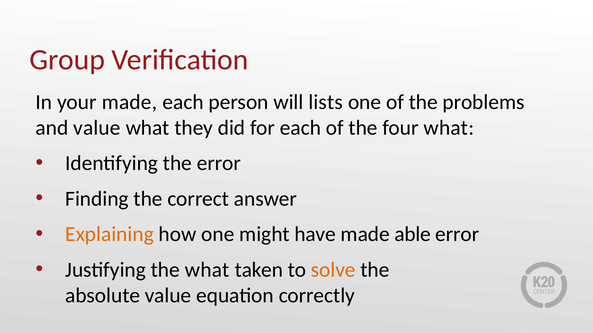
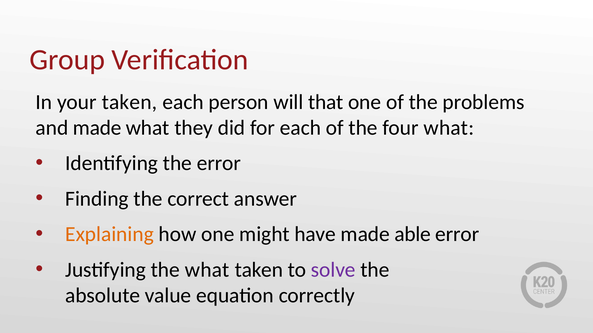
your made: made -> taken (129, 102)
lists: lists -> that (326, 102)
and value: value -> made (97, 128)
solve colour: orange -> purple (333, 270)
